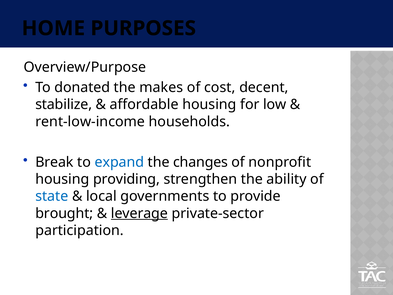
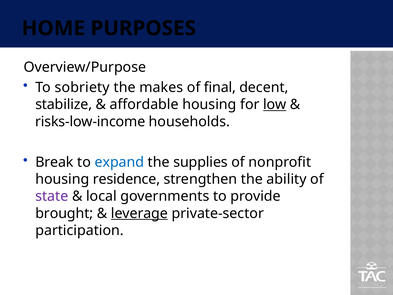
donated: donated -> sobriety (82, 87)
cost: cost -> final (220, 87)
low underline: none -> present (275, 104)
rent-low-income: rent-low-income -> risks-low-income (90, 121)
changes: changes -> supplies (201, 162)
providing: providing -> residence (127, 179)
state colour: blue -> purple (52, 196)
